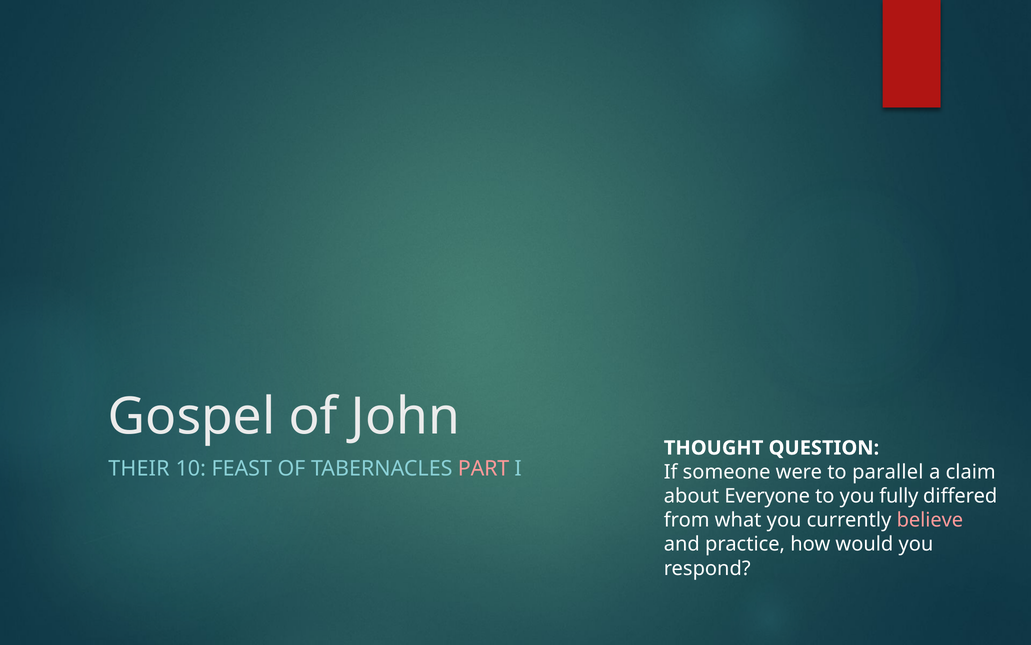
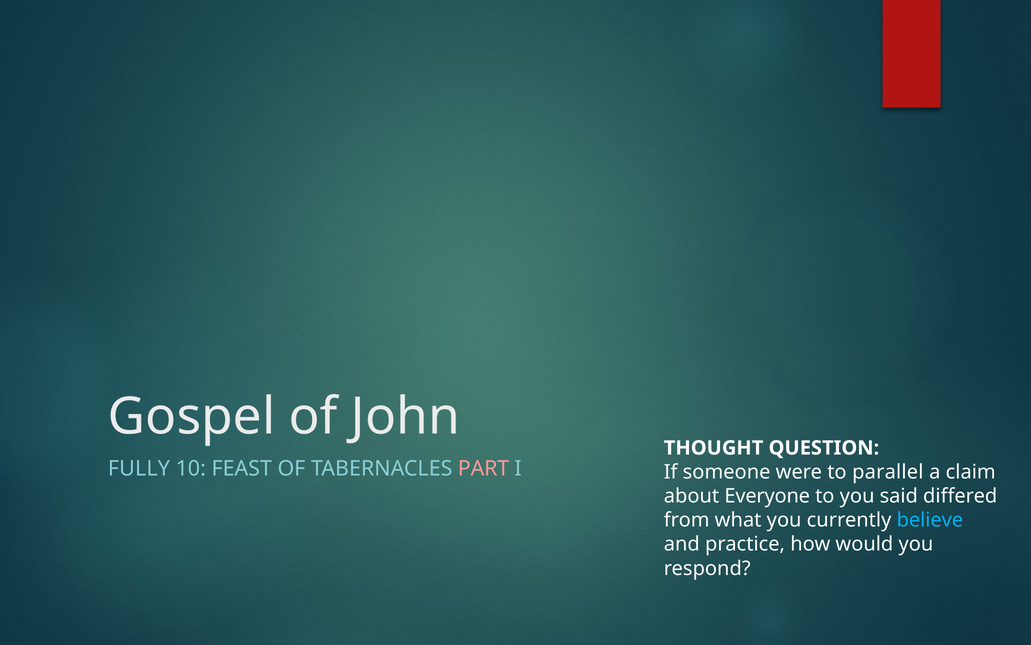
THEIR: THEIR -> FULLY (139, 468)
fully: fully -> said (899, 496)
believe colour: pink -> light blue (930, 520)
